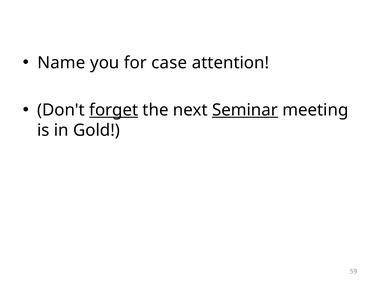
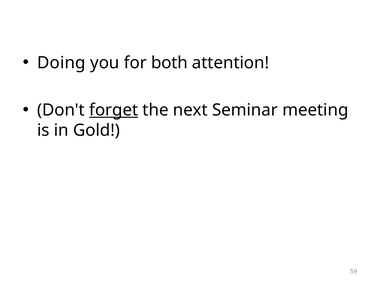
Name: Name -> Doing (61, 63)
case: case -> both (169, 63)
Seminar underline: present -> none (245, 110)
